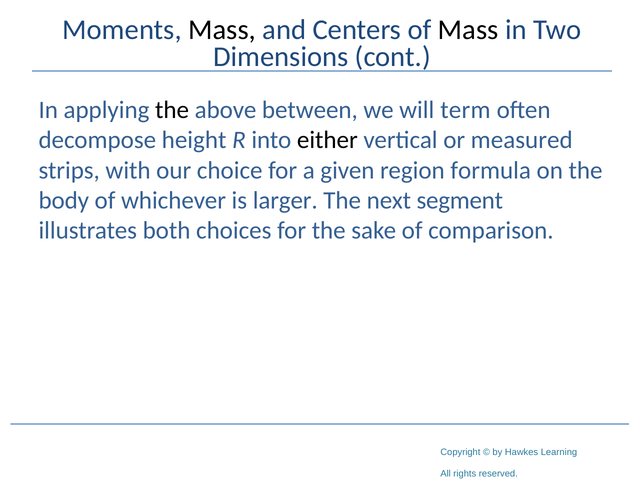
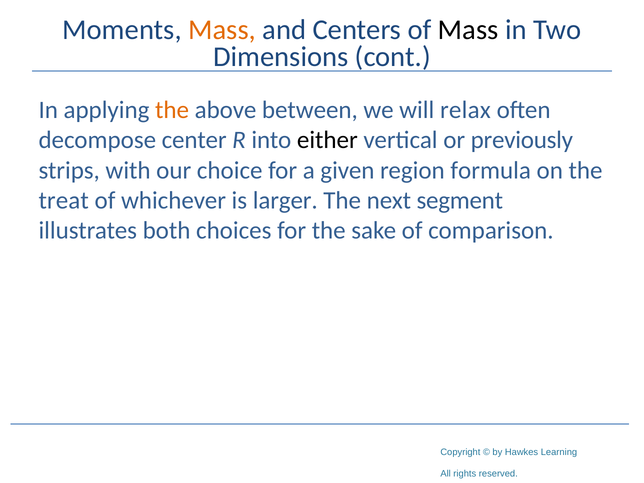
Mass colour: black -> orange (222, 30)
the colour: black -> orange (172, 110)
term: term -> relax (465, 110)
height: height -> center (194, 140)
measured: measured -> previously (522, 140)
body: body -> treat (64, 200)
